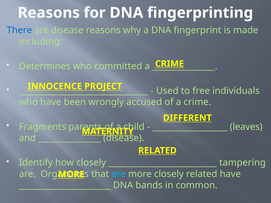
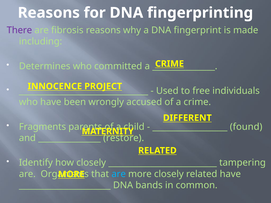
There colour: blue -> purple (19, 30)
are disease: disease -> fibrosis (67, 30)
leaves: leaves -> found (246, 127)
disease: disease -> restore (124, 138)
